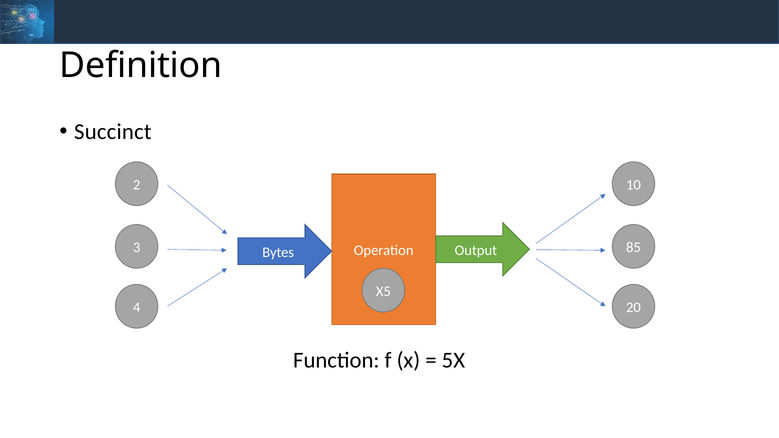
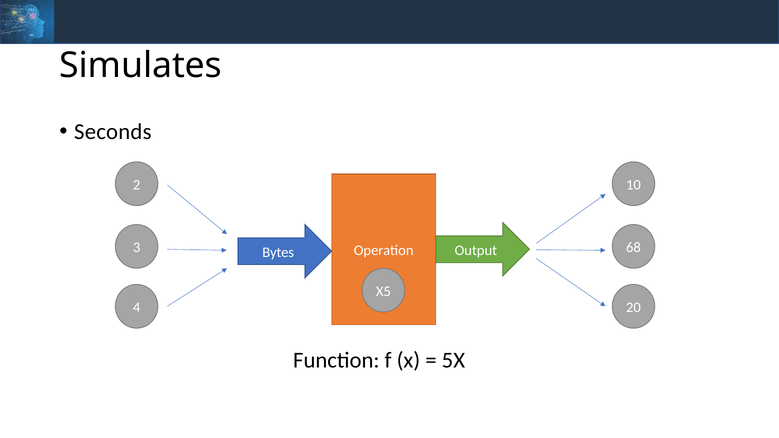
Definition: Definition -> Simulates (141, 65)
Succinct: Succinct -> Seconds (113, 132)
85: 85 -> 68 (633, 247)
